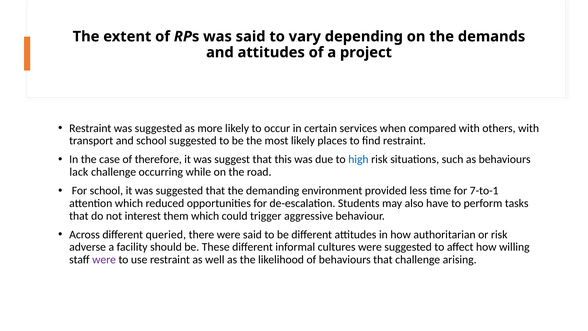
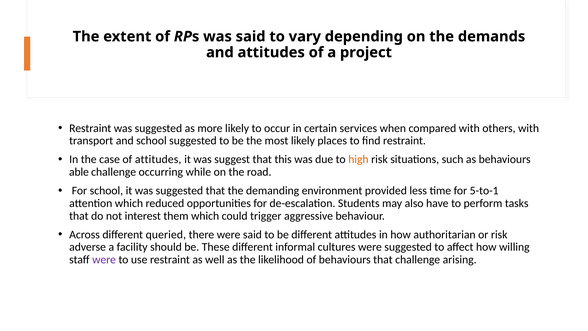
of therefore: therefore -> attitudes (158, 159)
high colour: blue -> orange (358, 159)
lack: lack -> able (79, 172)
7-to-1: 7-to-1 -> 5-to-1 (484, 191)
